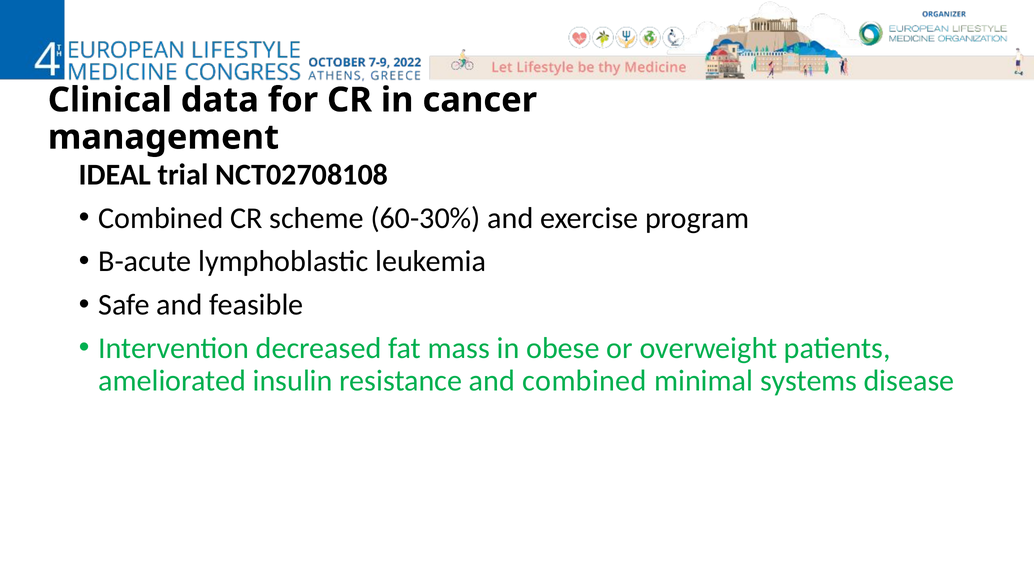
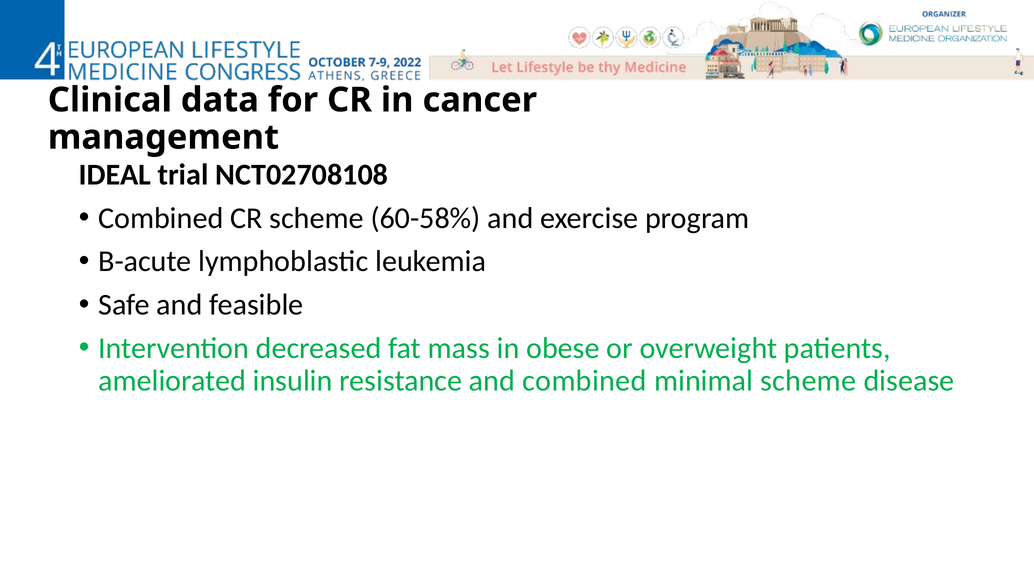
60-30%: 60-30% -> 60-58% (426, 218)
minimal systems: systems -> scheme (808, 380)
